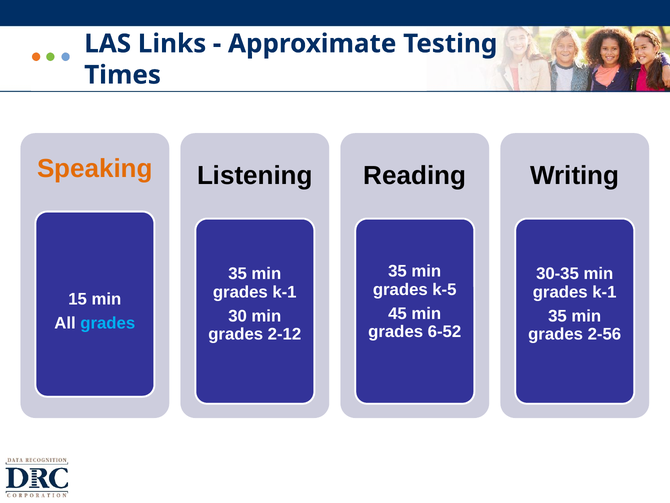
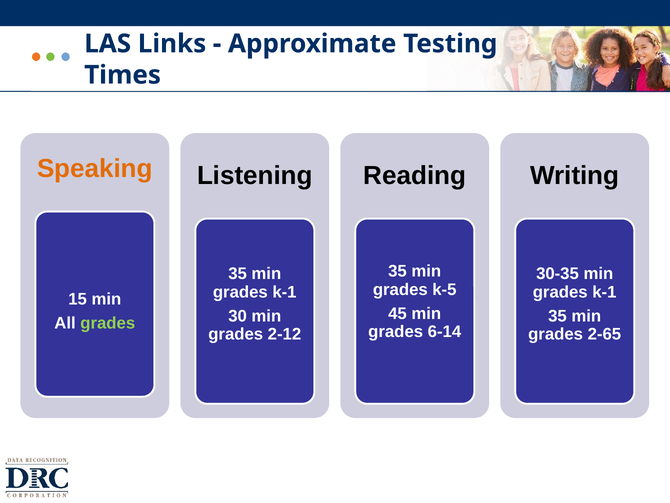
grades colour: light blue -> light green (108, 323)
6-52: 6-52 -> 6-14 (444, 331)
2-56: 2-56 -> 2-65 (604, 334)
